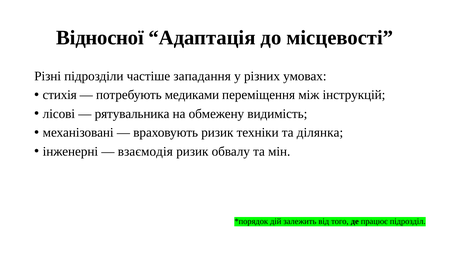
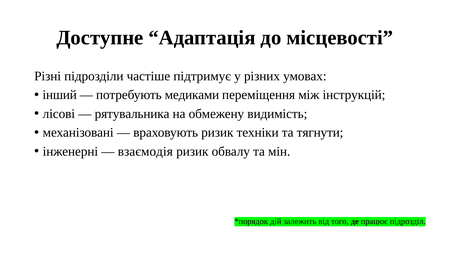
Відносної: Відносної -> Доступне (100, 38)
западання: западання -> підтримує (202, 76)
стихія: стихія -> інший (60, 95)
ділянка: ділянка -> тягнути (320, 133)
